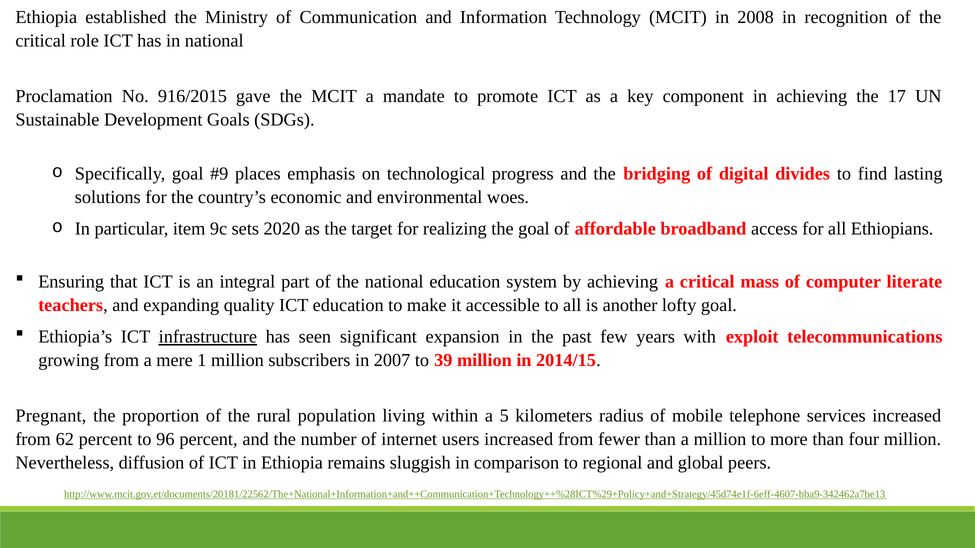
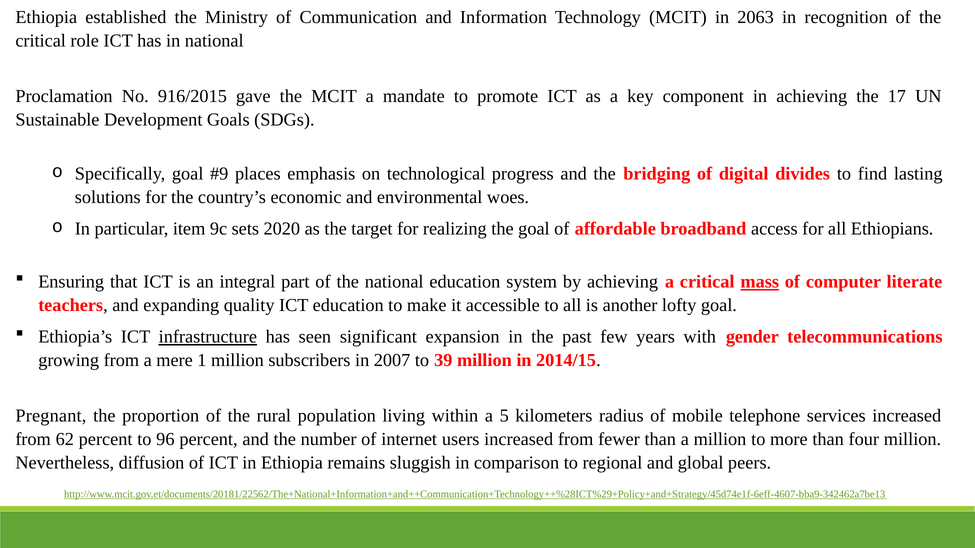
2008: 2008 -> 2063 (756, 17)
mass underline: none -> present (760, 282)
exploit: exploit -> gender (752, 337)
